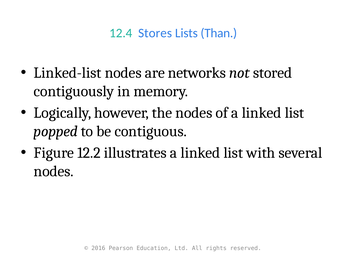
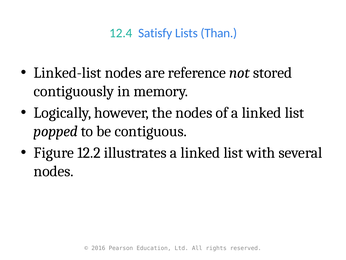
Stores: Stores -> Satisfy (155, 33)
networks: networks -> reference (197, 73)
